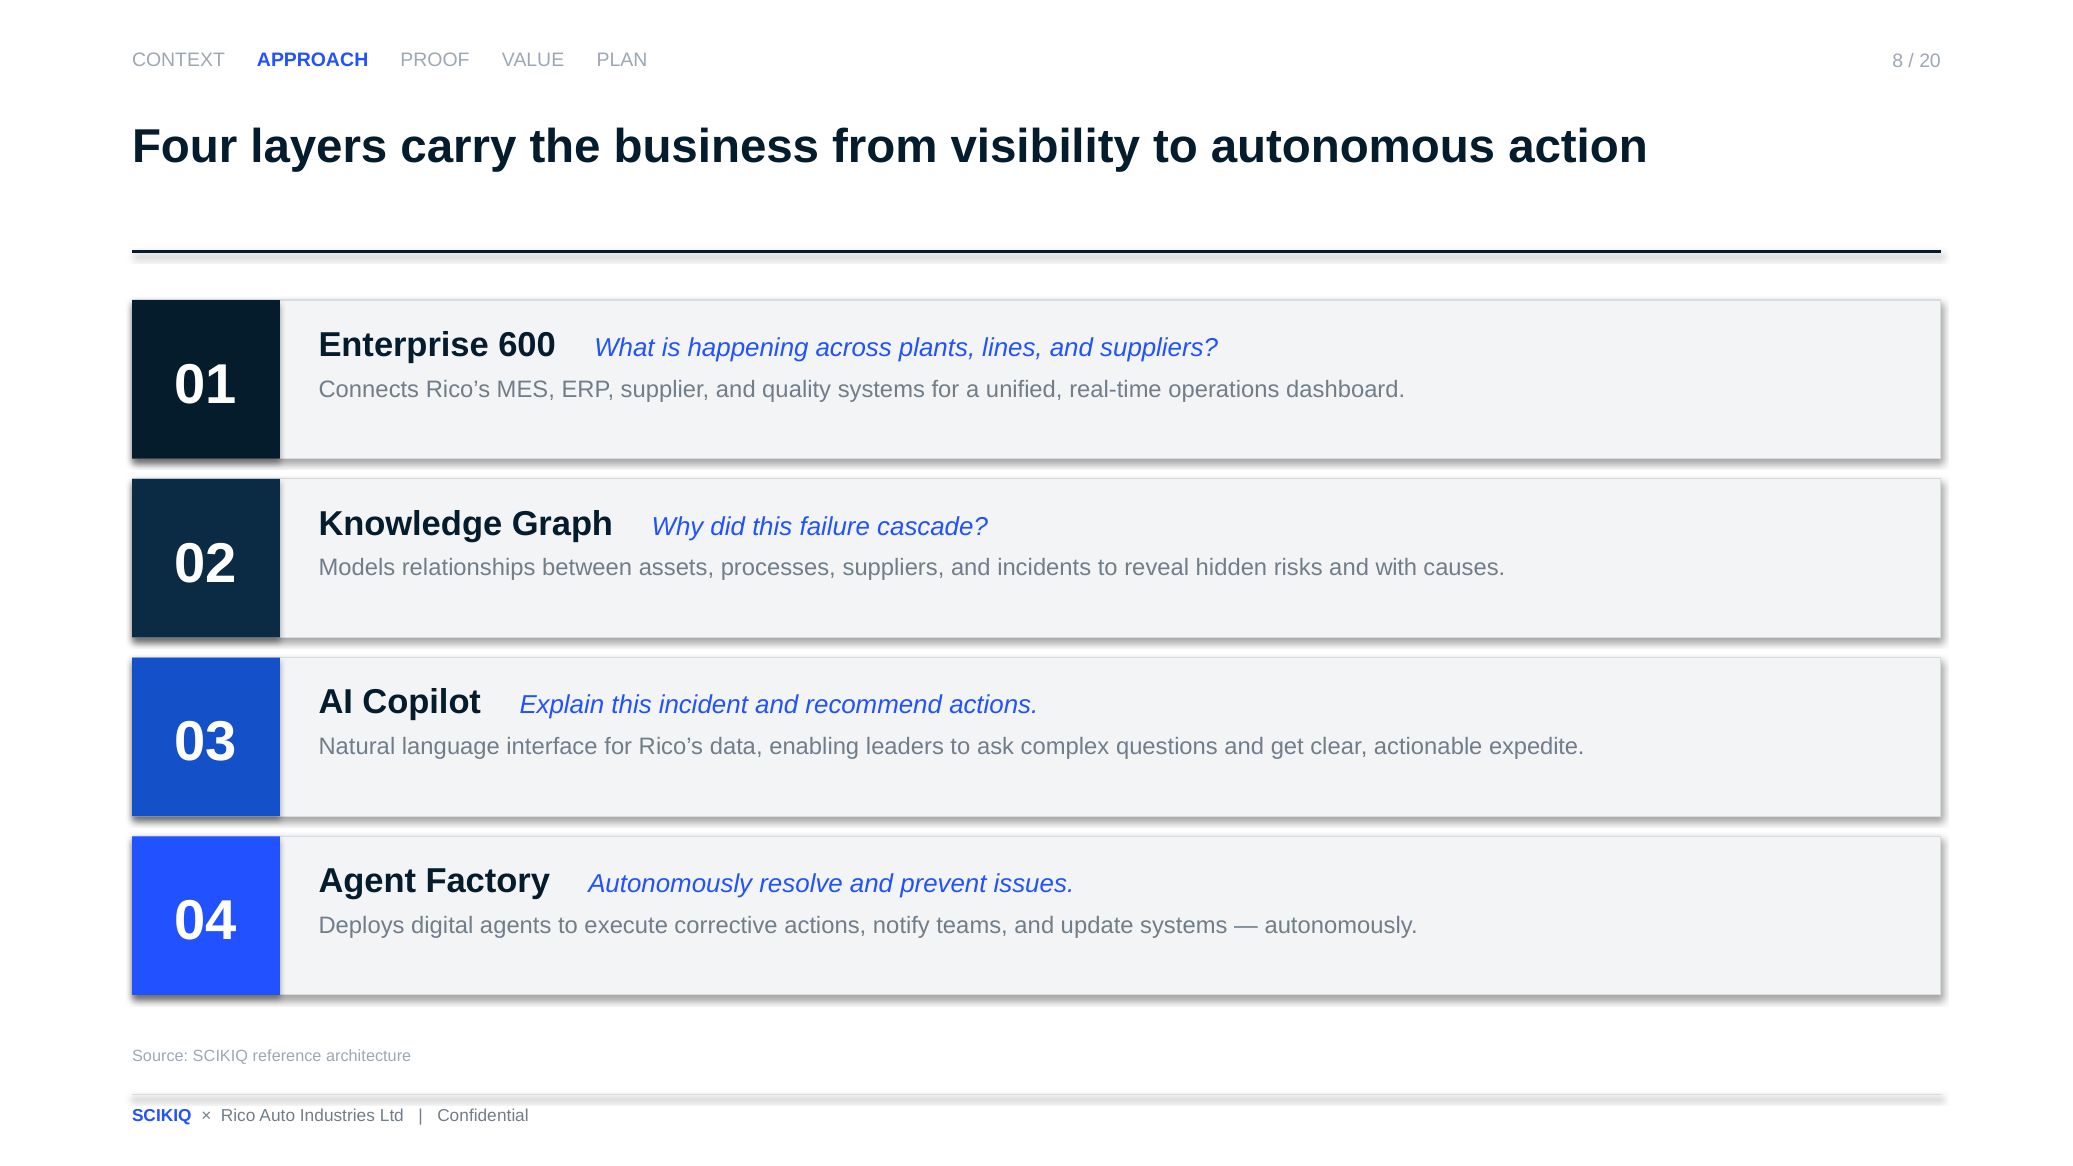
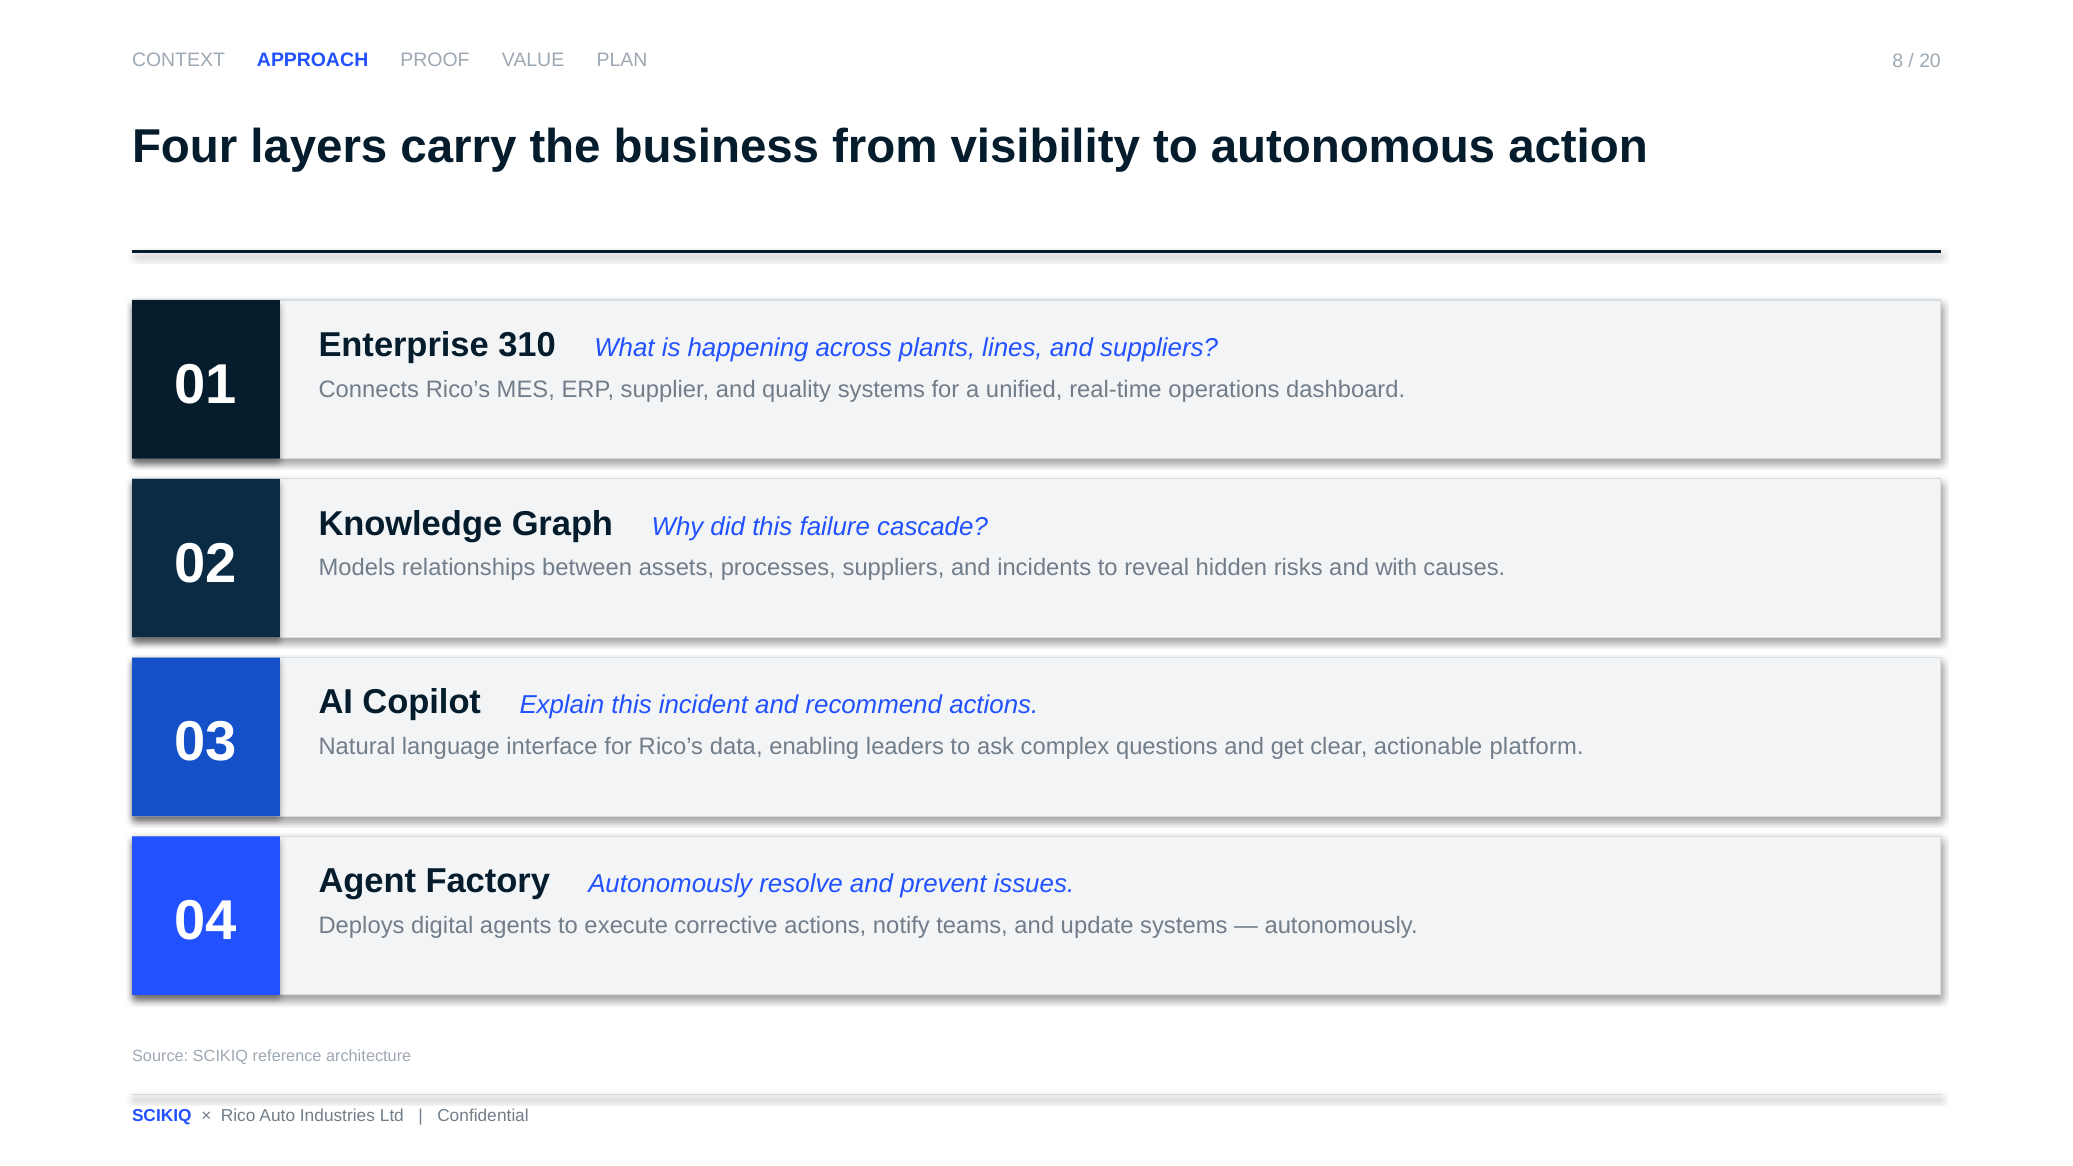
600: 600 -> 310 (527, 345)
expedite: expedite -> platform (1537, 747)
